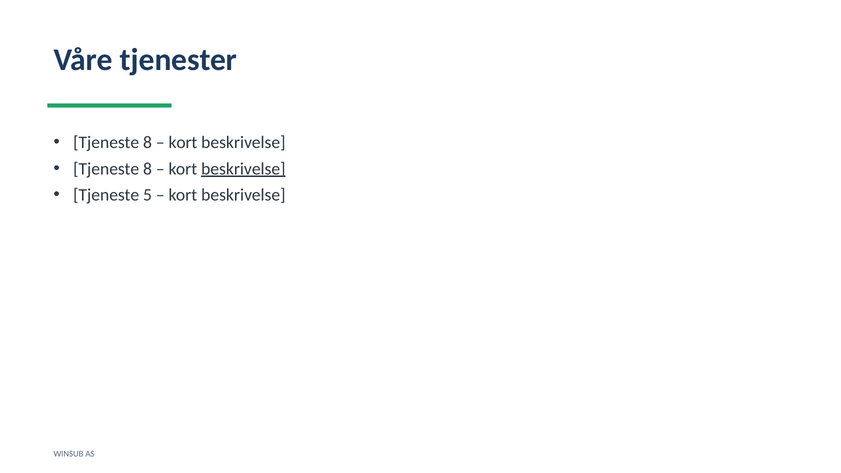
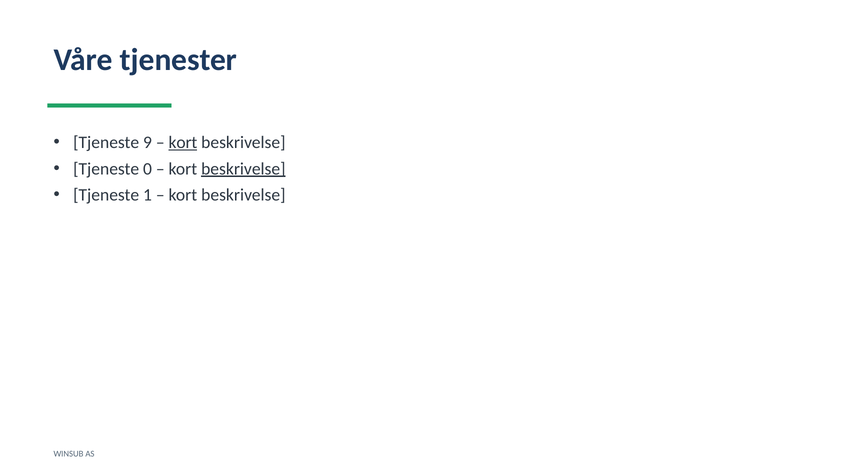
8: 8 -> 9 (147, 142)
kort underline: none -> present (183, 142)
8: 8 -> 0 (147, 169)
5: 5 -> 1 (147, 195)
